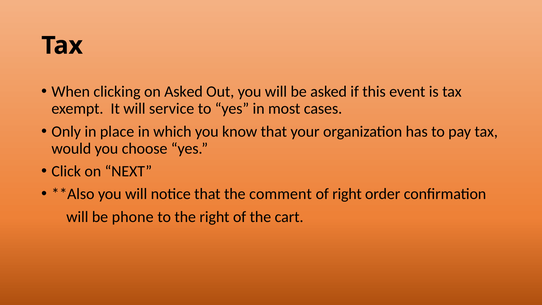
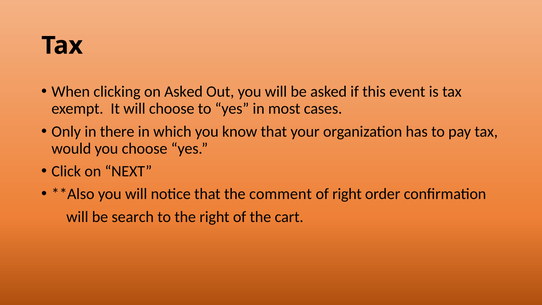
will service: service -> choose (172, 109)
place: place -> there (117, 131)
phone: phone -> search (133, 217)
